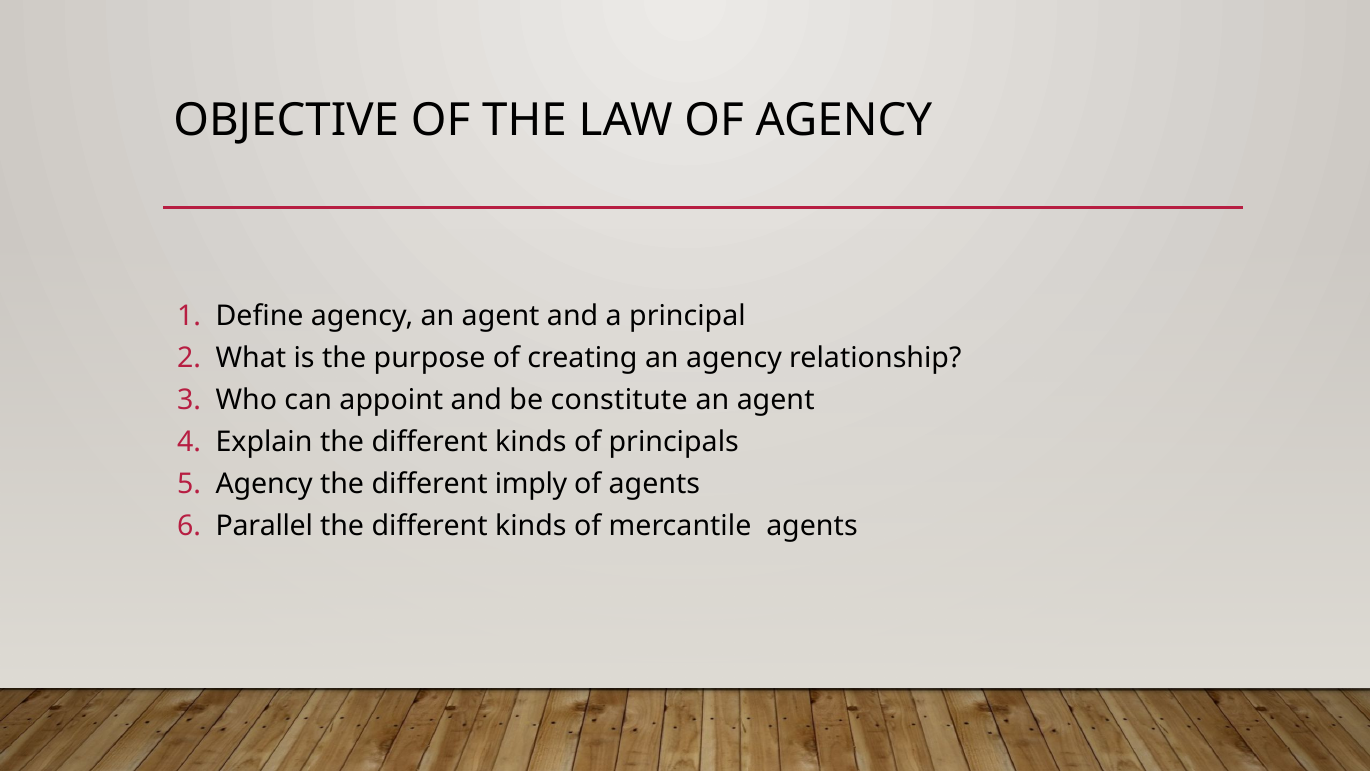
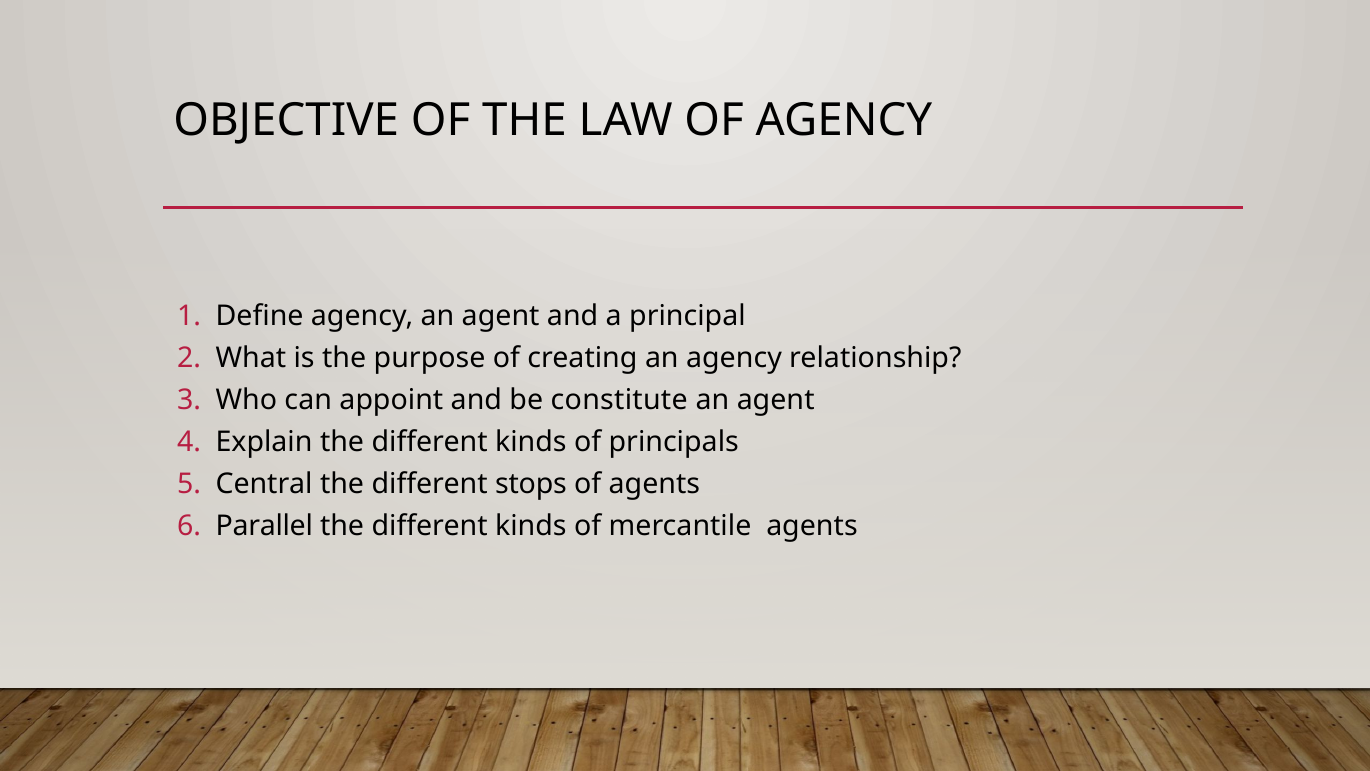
Agency: Agency -> Central (264, 484)
imply: imply -> stops (531, 484)
